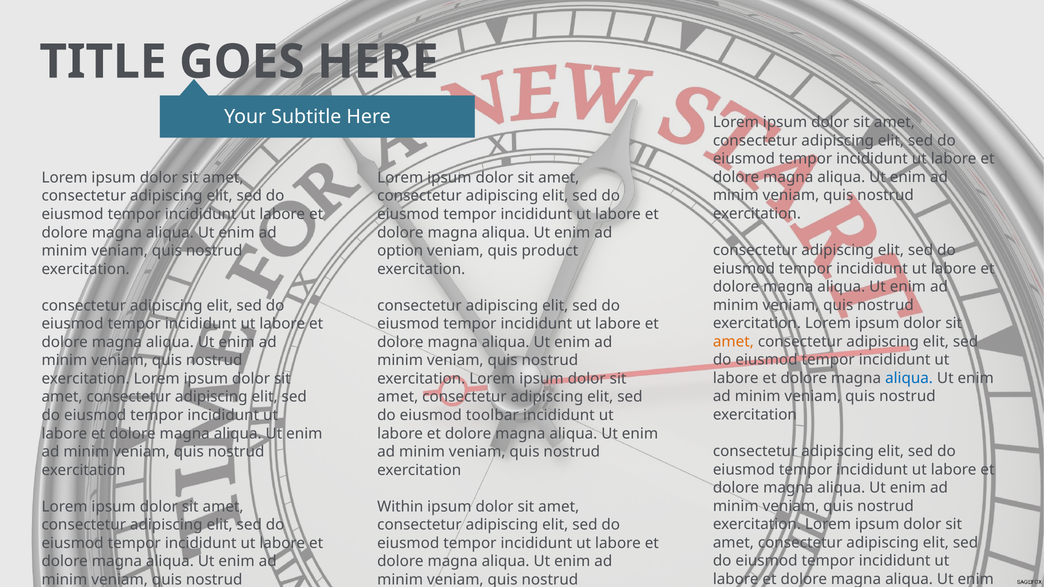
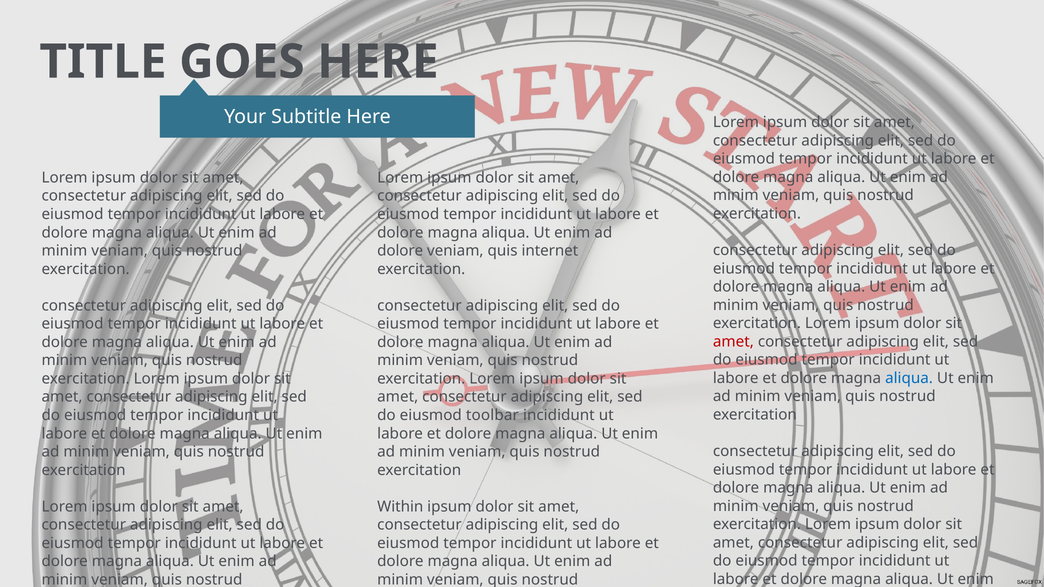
option: option -> dolore (400, 251)
product: product -> internet (550, 251)
amet colour: orange -> red (733, 342)
